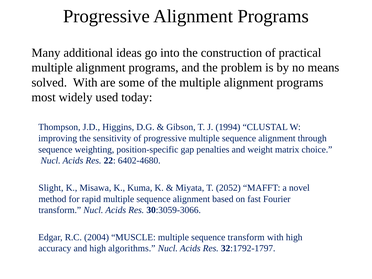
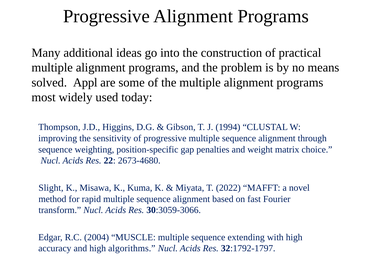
solved With: With -> Appl (85, 82)
6402-4680: 6402-4680 -> 2673-4680 (139, 161)
2052: 2052 -> 2022 (228, 188)
sequence transform: transform -> extending (246, 237)
